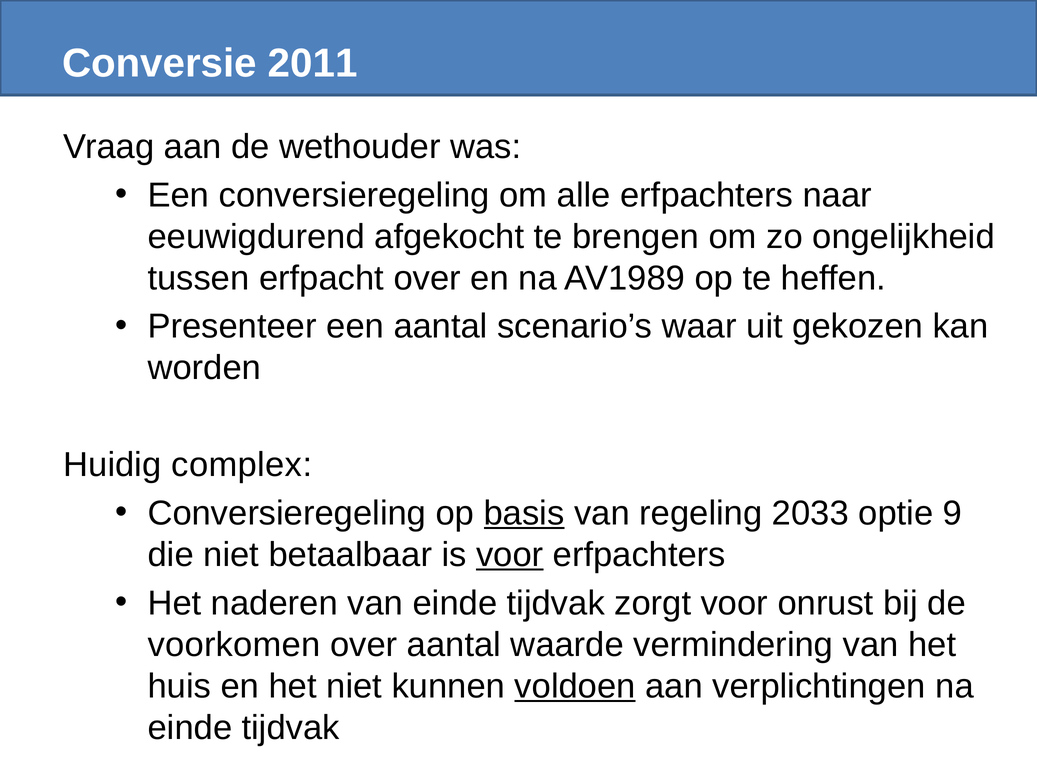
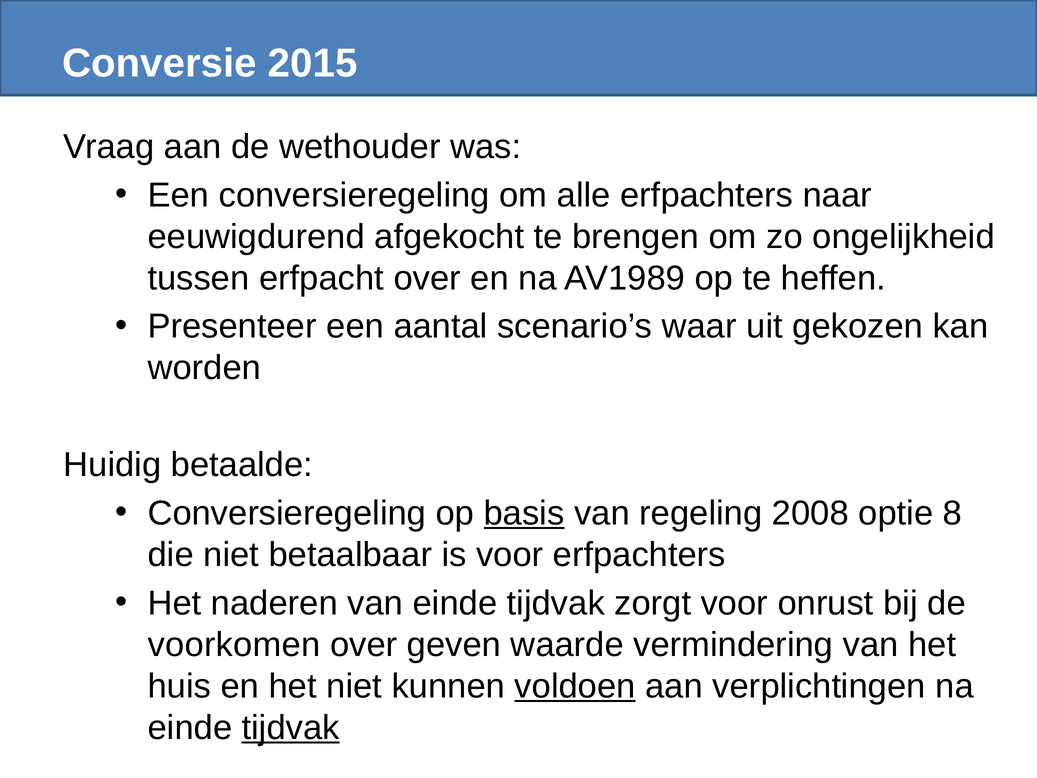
2011: 2011 -> 2015 (313, 63)
complex: complex -> betaalde (242, 465)
2033: 2033 -> 2008 (810, 513)
9: 9 -> 8 (953, 513)
voor underline: present -> none (510, 555)
over aantal: aantal -> geven (454, 644)
tijdvak underline: none -> present (291, 727)
